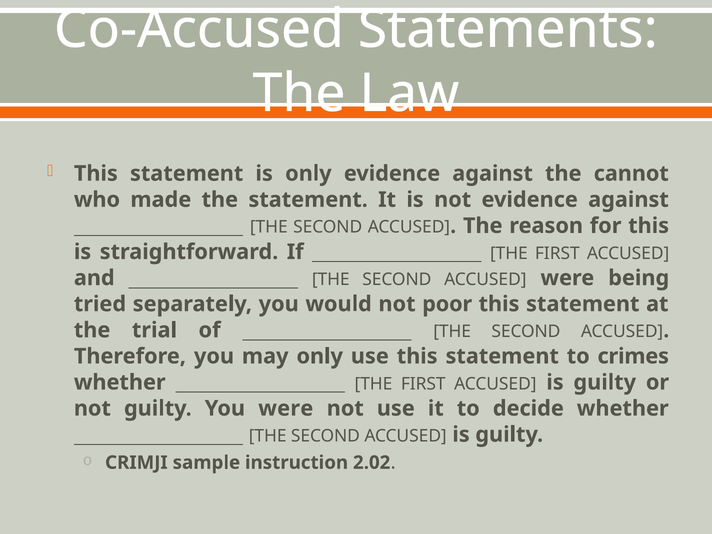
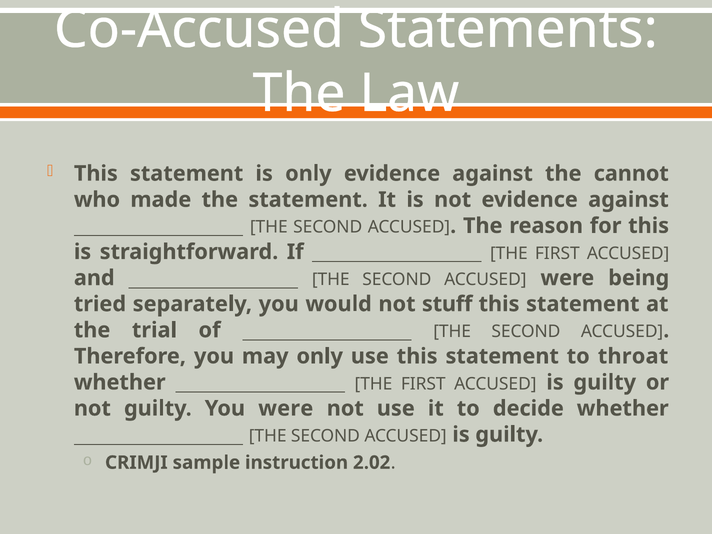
poor: poor -> stuff (447, 304)
crimes: crimes -> throat (633, 356)
